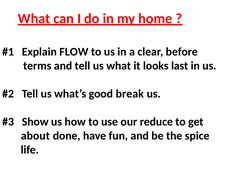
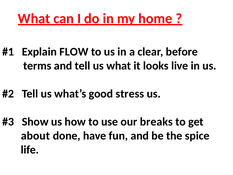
last: last -> live (180, 66)
break: break -> stress (130, 94)
reduce: reduce -> breaks (156, 122)
